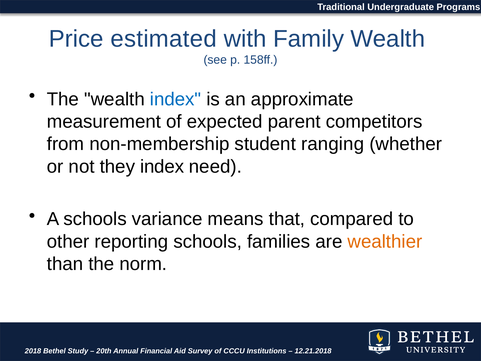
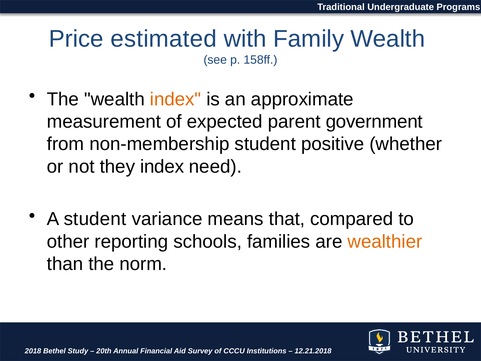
index colour: blue -> orange (176, 99)
competitors: competitors -> government (374, 122)
ranging: ranging -> positive (333, 144)
A schools: schools -> student (95, 219)
